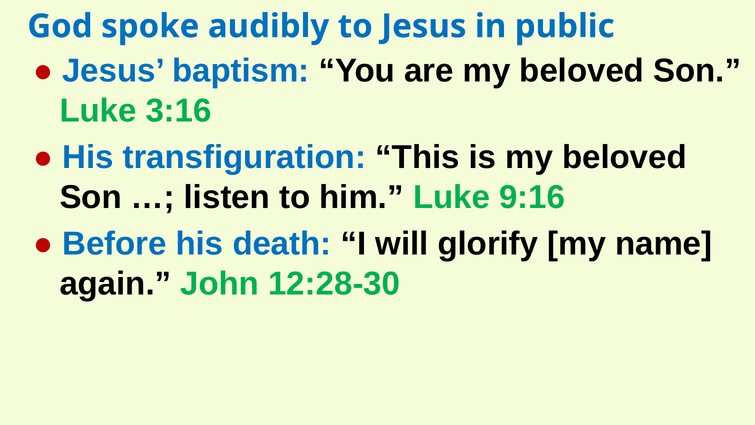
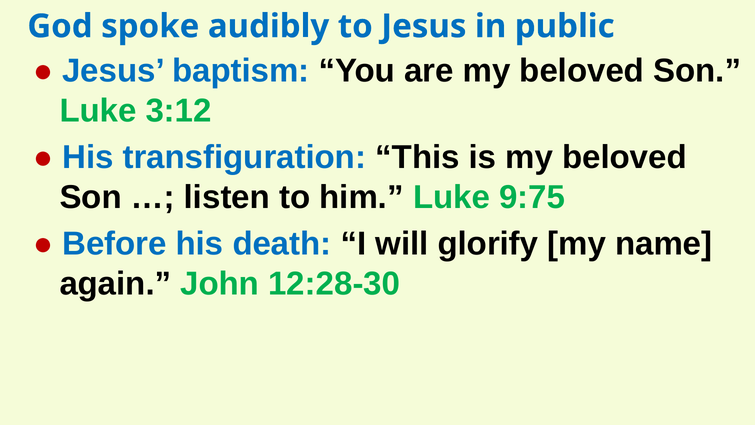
3:16: 3:16 -> 3:12 (179, 111)
9:16: 9:16 -> 9:75 (532, 197)
